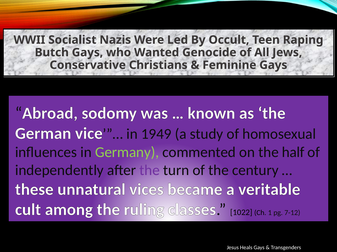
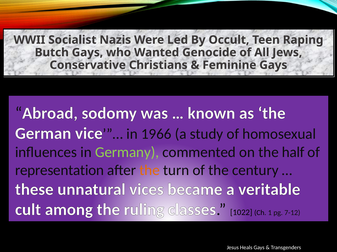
1949: 1949 -> 1966 (156, 134)
independently: independently -> representation (59, 171)
the colour: purple -> orange (150, 171)
